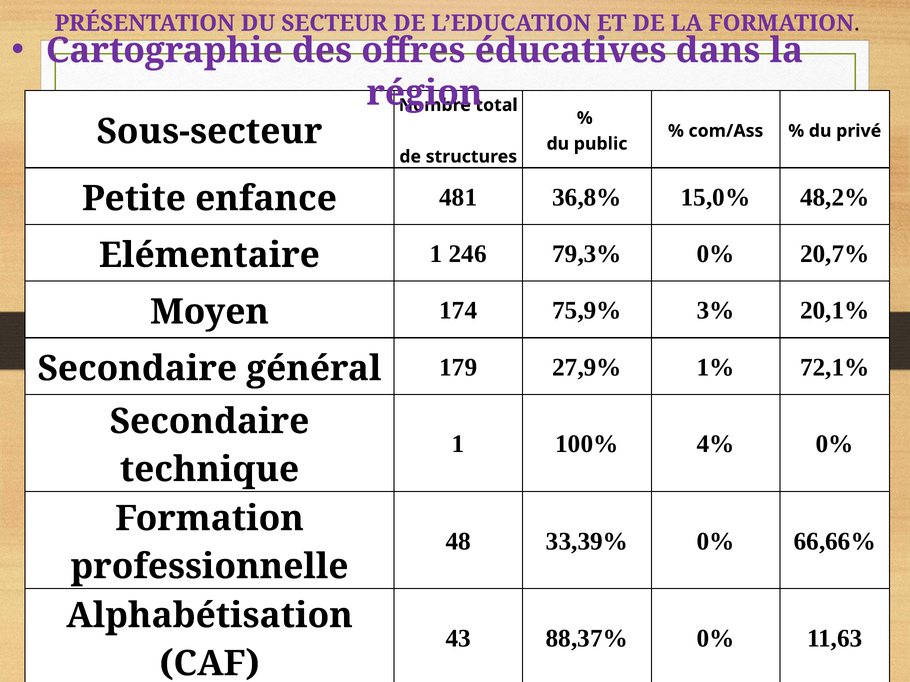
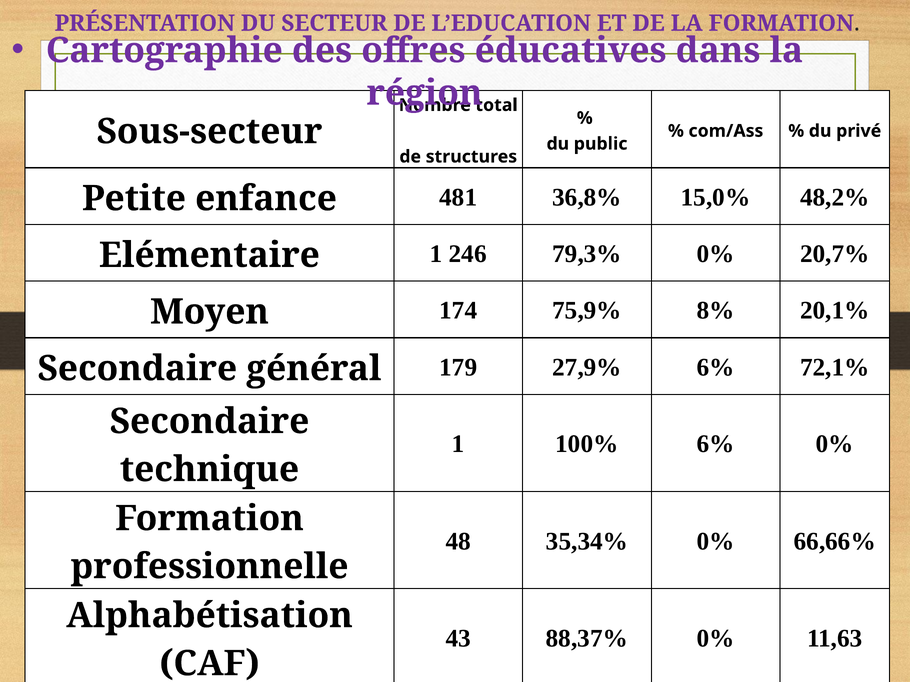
3%: 3% -> 8% (716, 311)
27,9% 1%: 1% -> 6% (716, 368)
100% 4%: 4% -> 6% (716, 444)
33,39%: 33,39% -> 35,34% (587, 542)
